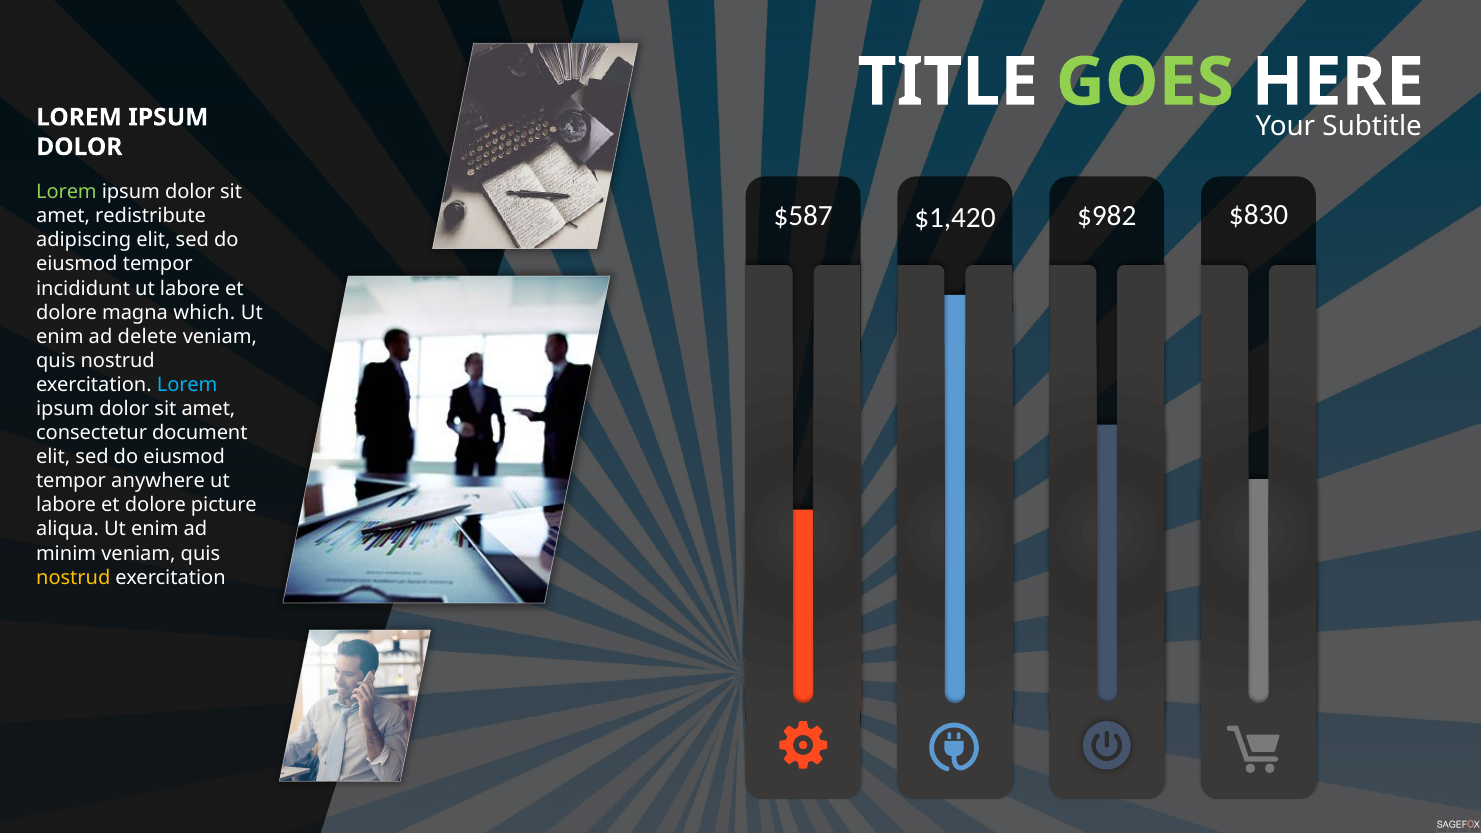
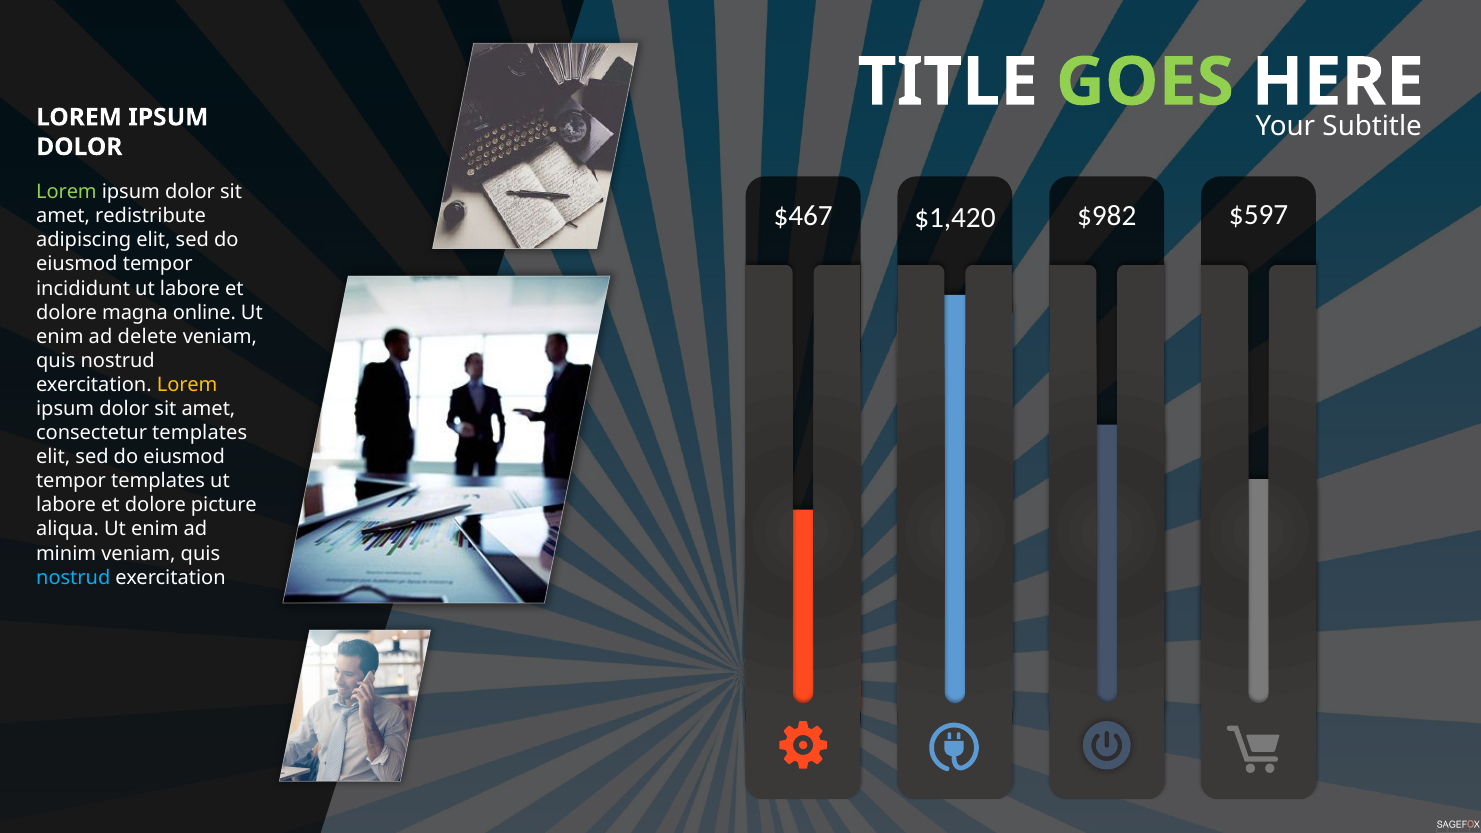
$587: $587 -> $467 (803, 216)
$830: $830 -> $597 (1259, 215)
which: which -> online (204, 313)
Lorem colour: light blue -> yellow (187, 385)
consectetur document: document -> templates (200, 433)
tempor anywhere: anywhere -> templates (158, 481)
nostrud colour: yellow -> light blue (73, 578)
